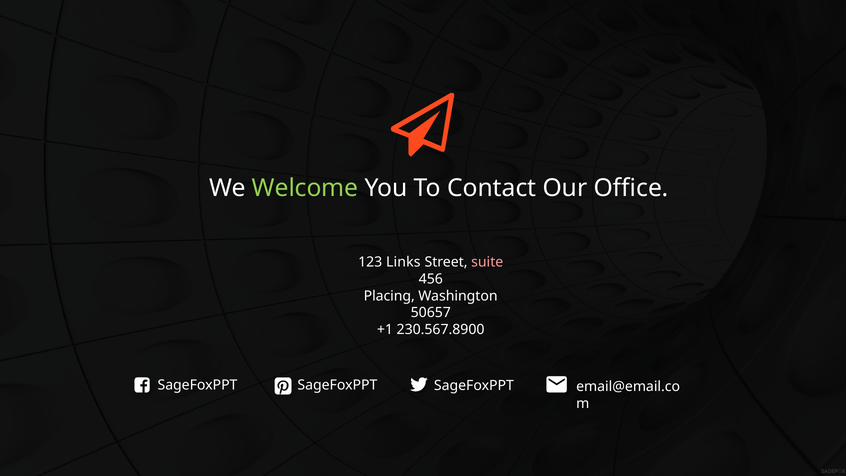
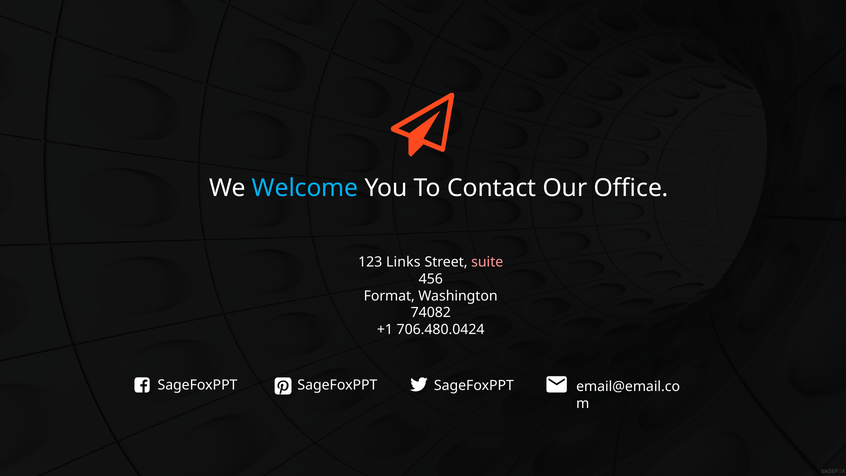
Welcome colour: light green -> light blue (305, 188)
Placing: Placing -> Format (389, 296)
50657: 50657 -> 74082 (431, 313)
230.567.8900: 230.567.8900 -> 706.480.0424 (441, 330)
